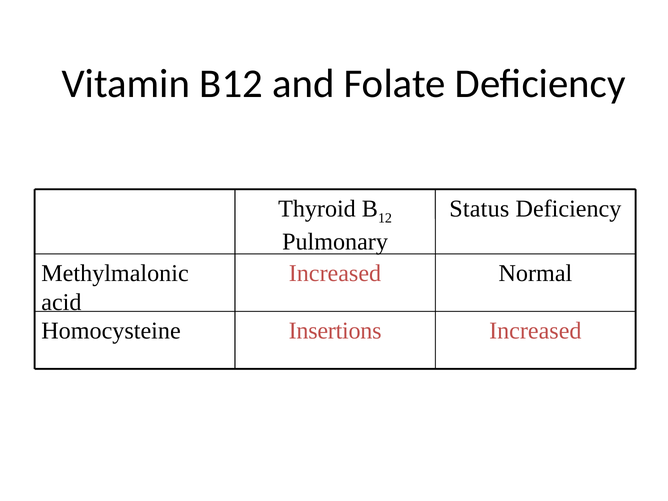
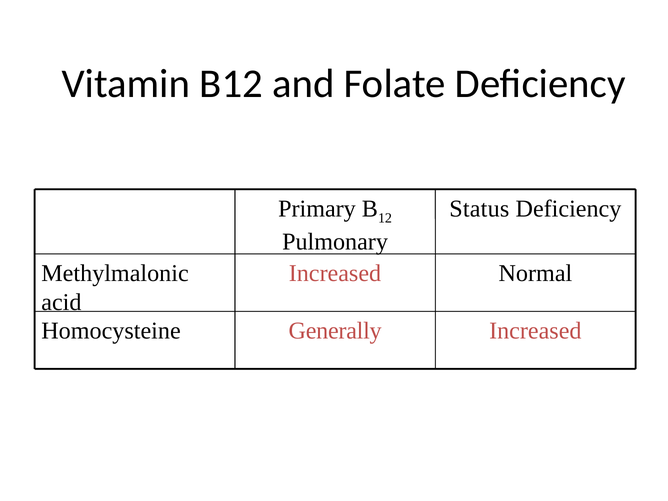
Thyroid: Thyroid -> Primary (317, 209)
Insertions: Insertions -> Generally (335, 331)
